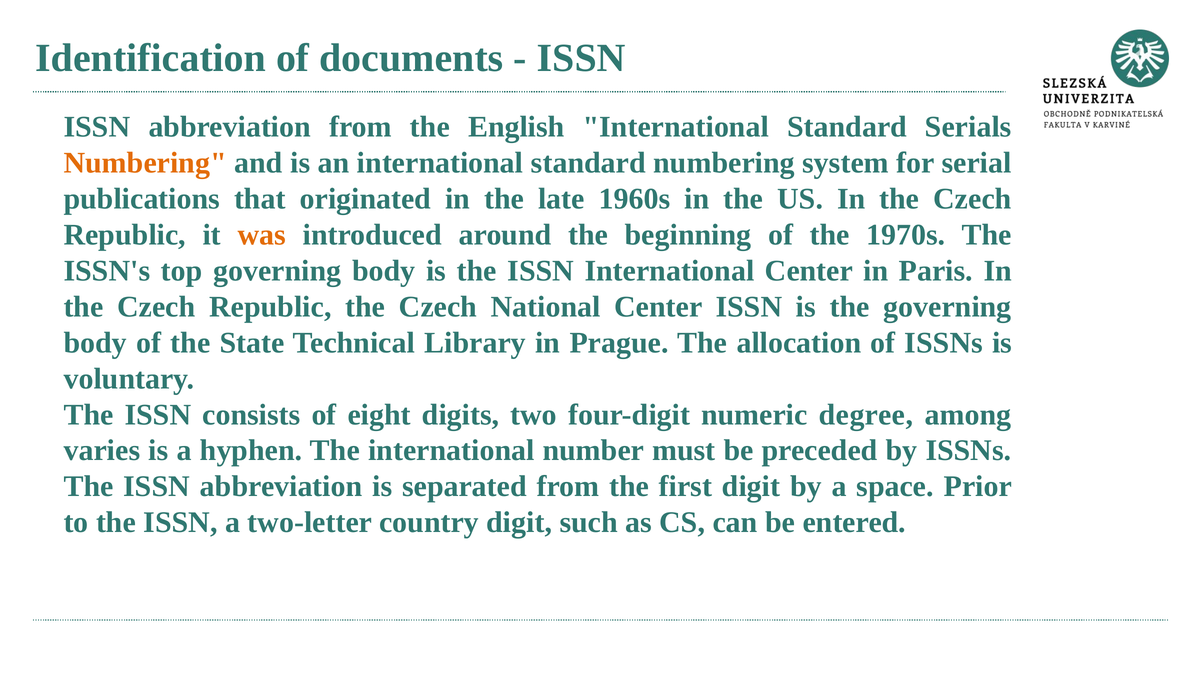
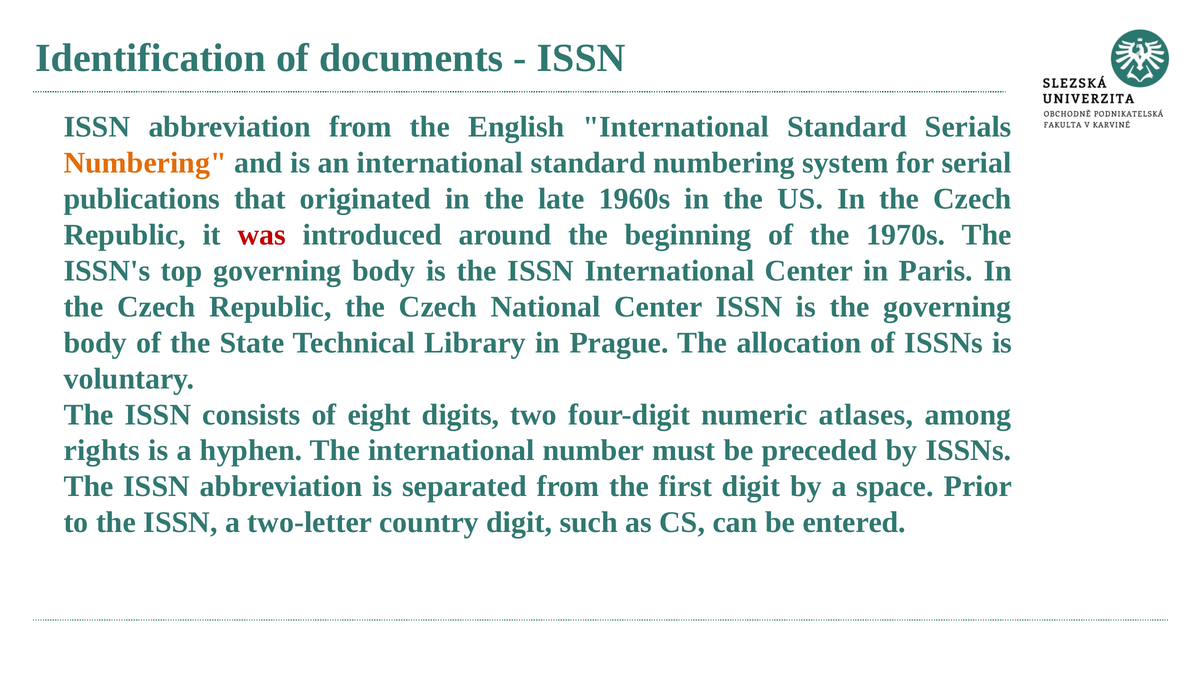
was colour: orange -> red (262, 235)
degree: degree -> atlases (866, 415)
varies: varies -> rights (102, 451)
